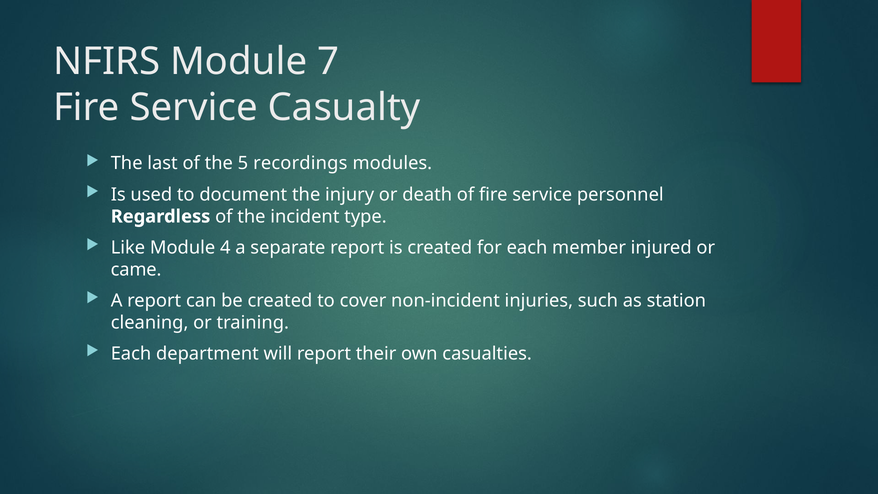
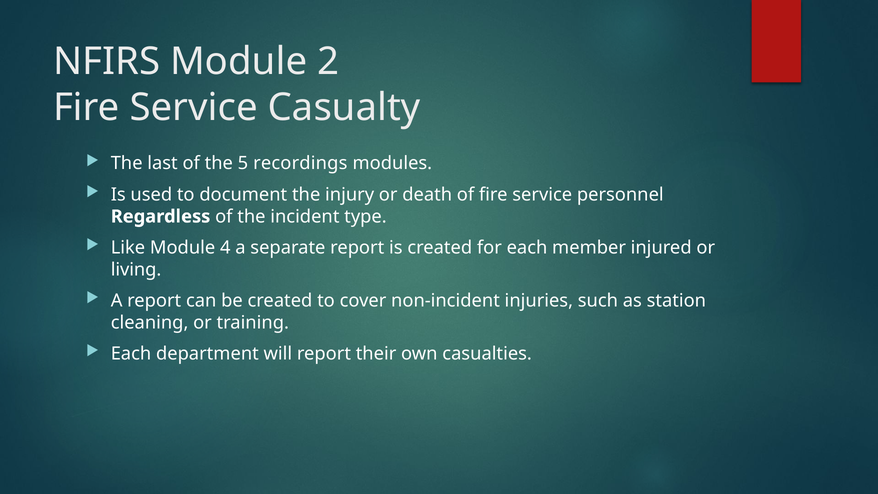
7: 7 -> 2 (328, 62)
came: came -> living (136, 270)
